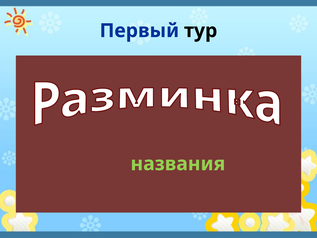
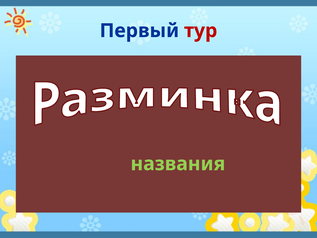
тур colour: black -> red (201, 31)
